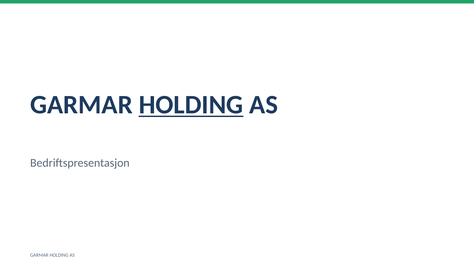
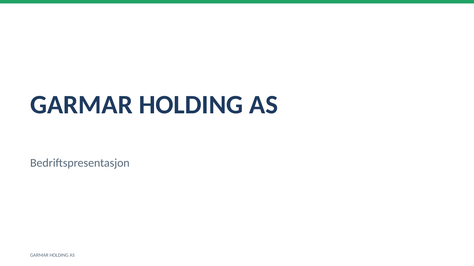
HOLDING underline: present -> none (191, 105)
